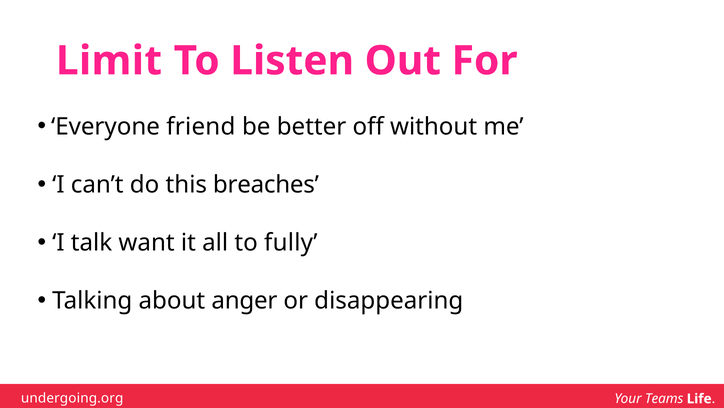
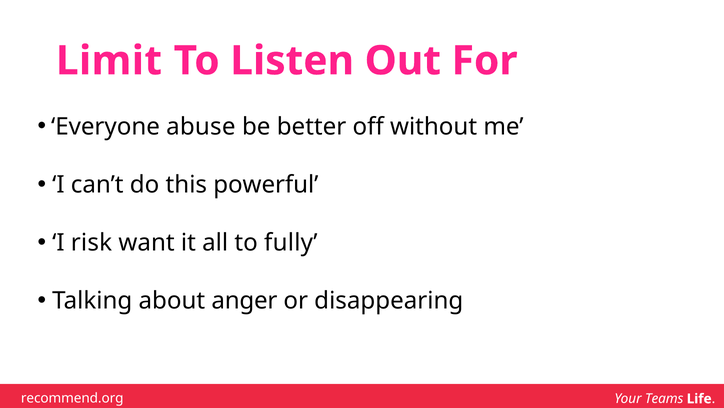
friend: friend -> abuse (201, 127)
breaches: breaches -> powerful (266, 184)
talk: talk -> risk (91, 242)
undergoing.org: undergoing.org -> recommend.org (72, 397)
